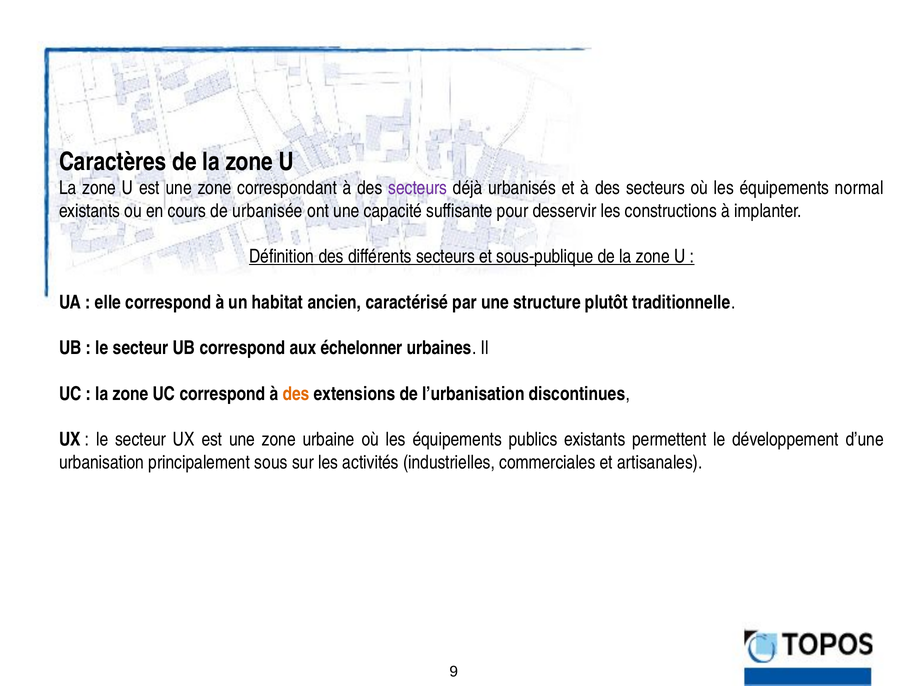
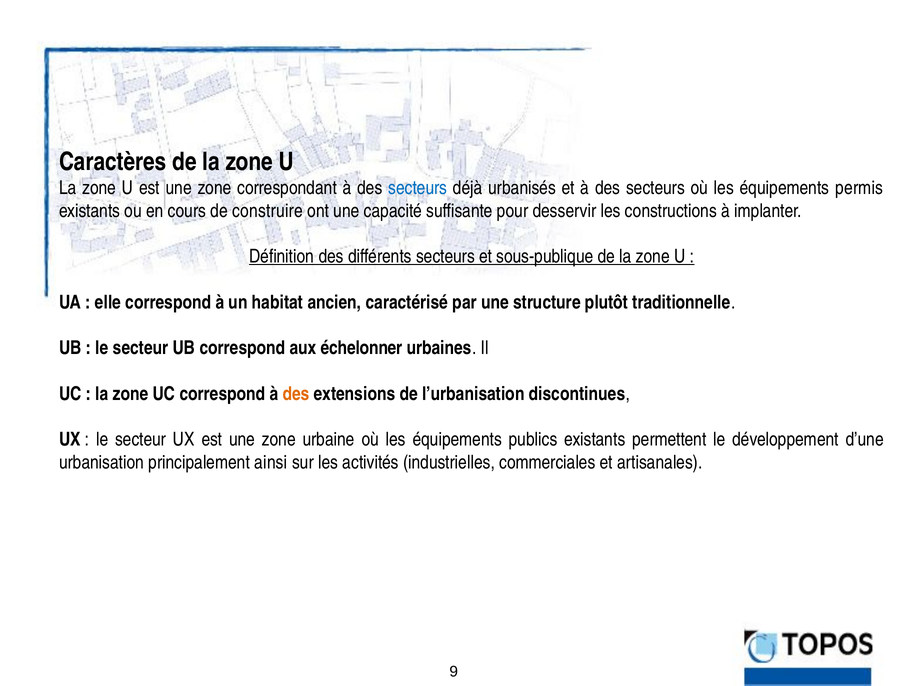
secteurs colour: purple -> blue (418, 188)
normal: normal -> permis (859, 188)
urbanisée: urbanisée -> construire (268, 211)
sous: sous -> ainsi (271, 463)
